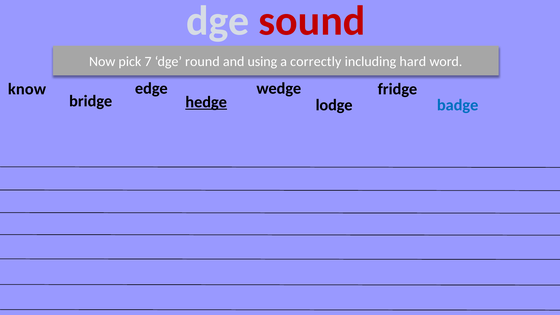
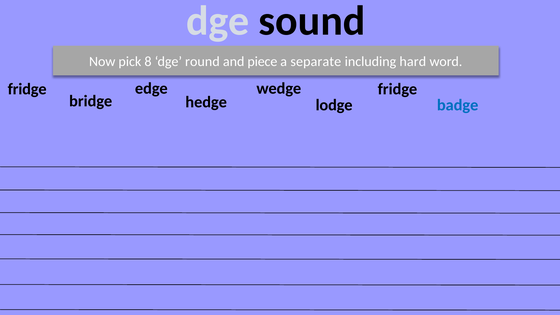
sound colour: red -> black (312, 21)
7: 7 -> 8 (148, 61)
using: using -> piece (262, 61)
correctly: correctly -> separate (316, 61)
know: know -> fridge (27, 89)
hedge underline: present -> none (206, 102)
